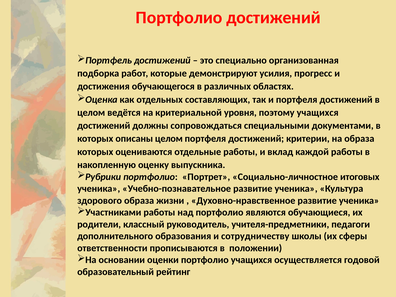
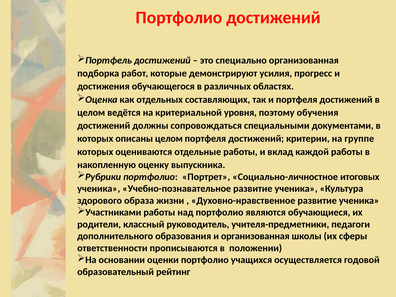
поэтому учащихся: учащихся -> обучения (318, 113)
на образа: образа -> группе (359, 139)
и сотрудничеству: сотрудничеству -> организованная (255, 236)
